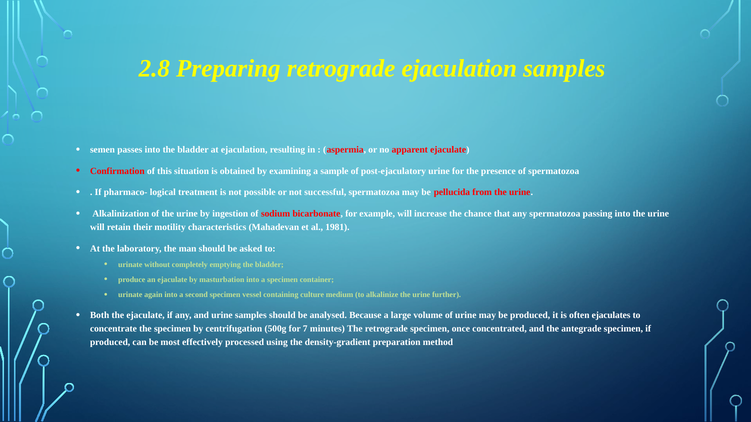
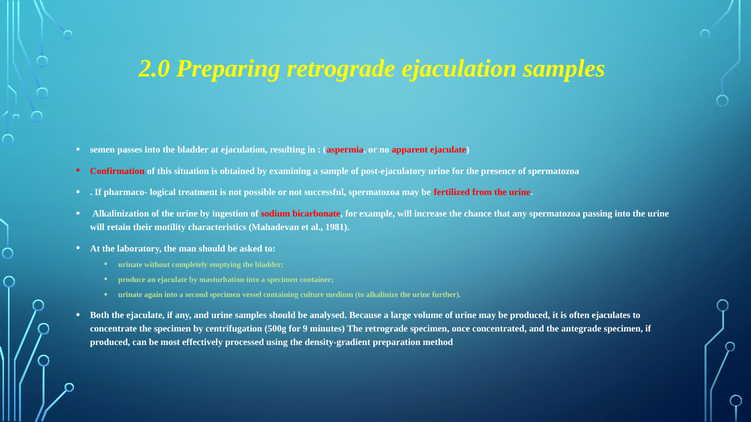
2.8: 2.8 -> 2.0 (154, 68)
pellucida: pellucida -> fertilized (452, 193)
7: 7 -> 9 (305, 329)
